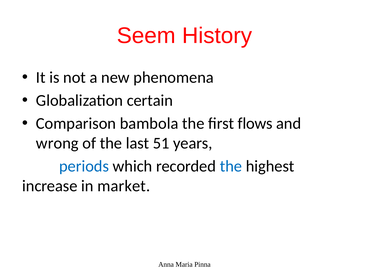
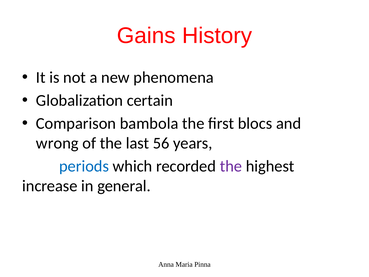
Seem: Seem -> Gains (146, 36)
flows: flows -> blocs (255, 123)
51: 51 -> 56 (161, 143)
the colour: blue -> purple (231, 166)
market: market -> general (124, 186)
